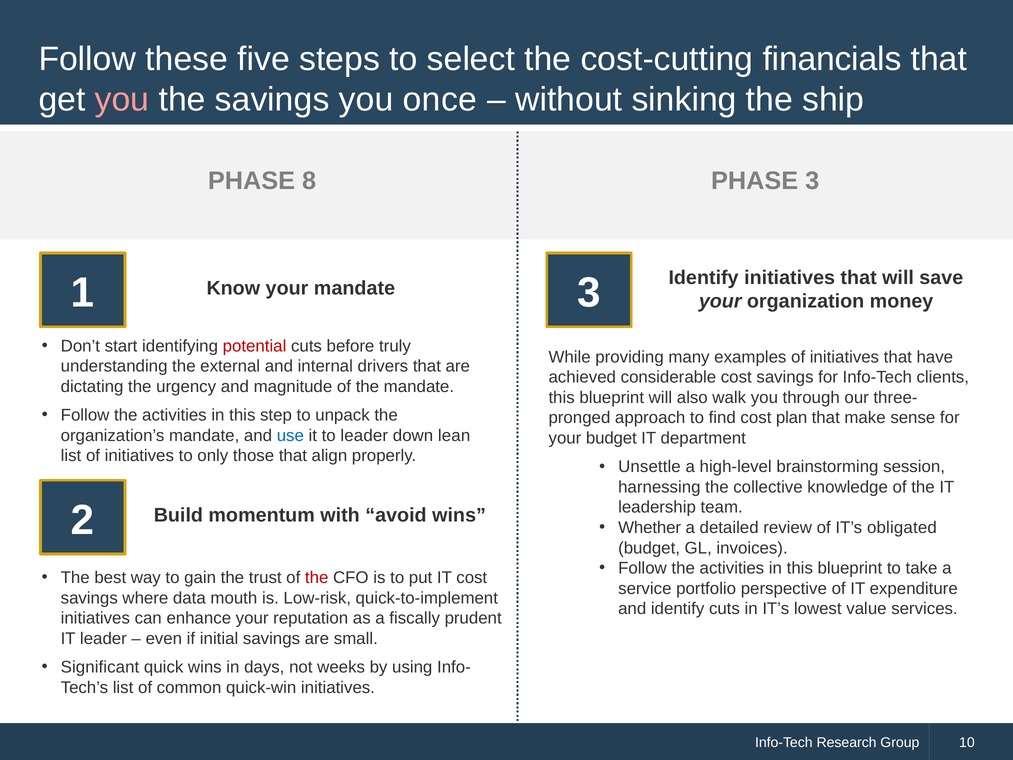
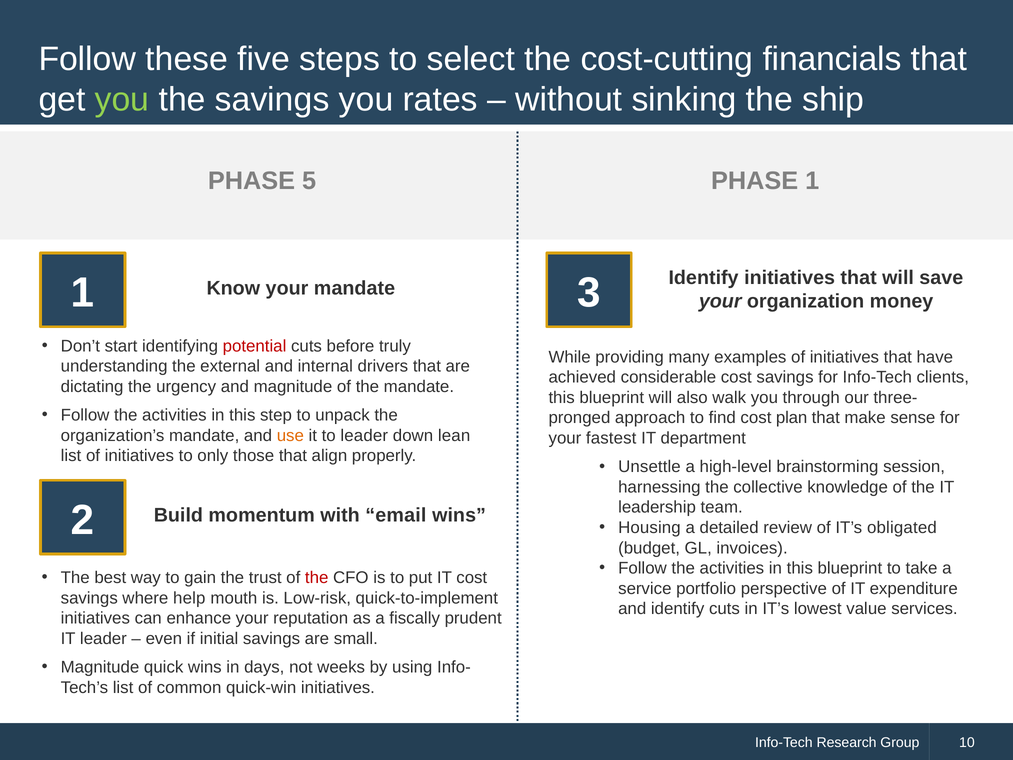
you colour: pink -> light green (122, 100)
once: once -> rates (440, 100)
8: 8 -> 5 (309, 181)
PHASE 3: 3 -> 1 (812, 181)
use colour: blue -> orange (290, 435)
your budget: budget -> fastest (611, 438)
avoid: avoid -> email (396, 515)
Whether: Whether -> Housing (649, 527)
data: data -> help (189, 598)
Significant: Significant -> Magnitude (100, 667)
